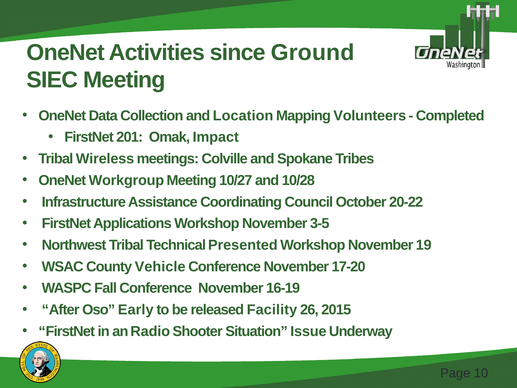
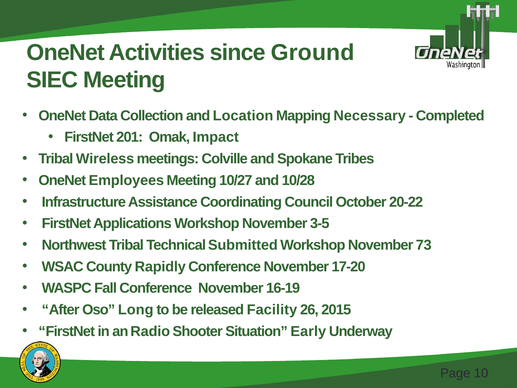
Volunteers: Volunteers -> Necessary (370, 116)
Workgroup: Workgroup -> Employees (126, 180)
Presented: Presented -> Submitted (243, 245)
19: 19 -> 73 (424, 245)
Vehicle: Vehicle -> Rapidly (160, 266)
Early: Early -> Long (136, 310)
Issue: Issue -> Early (308, 331)
